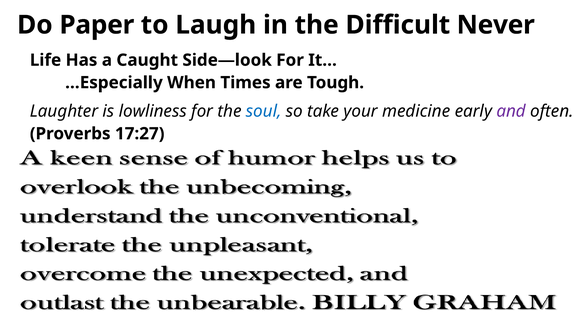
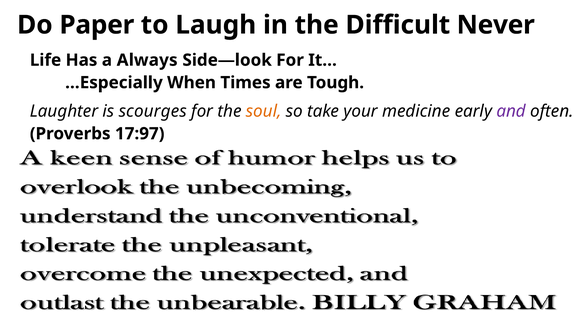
Caught: Caught -> Always (147, 60)
lowliness: lowliness -> scourges (153, 111)
soul colour: blue -> orange (264, 111)
17:27: 17:27 -> 17:97 (140, 134)
